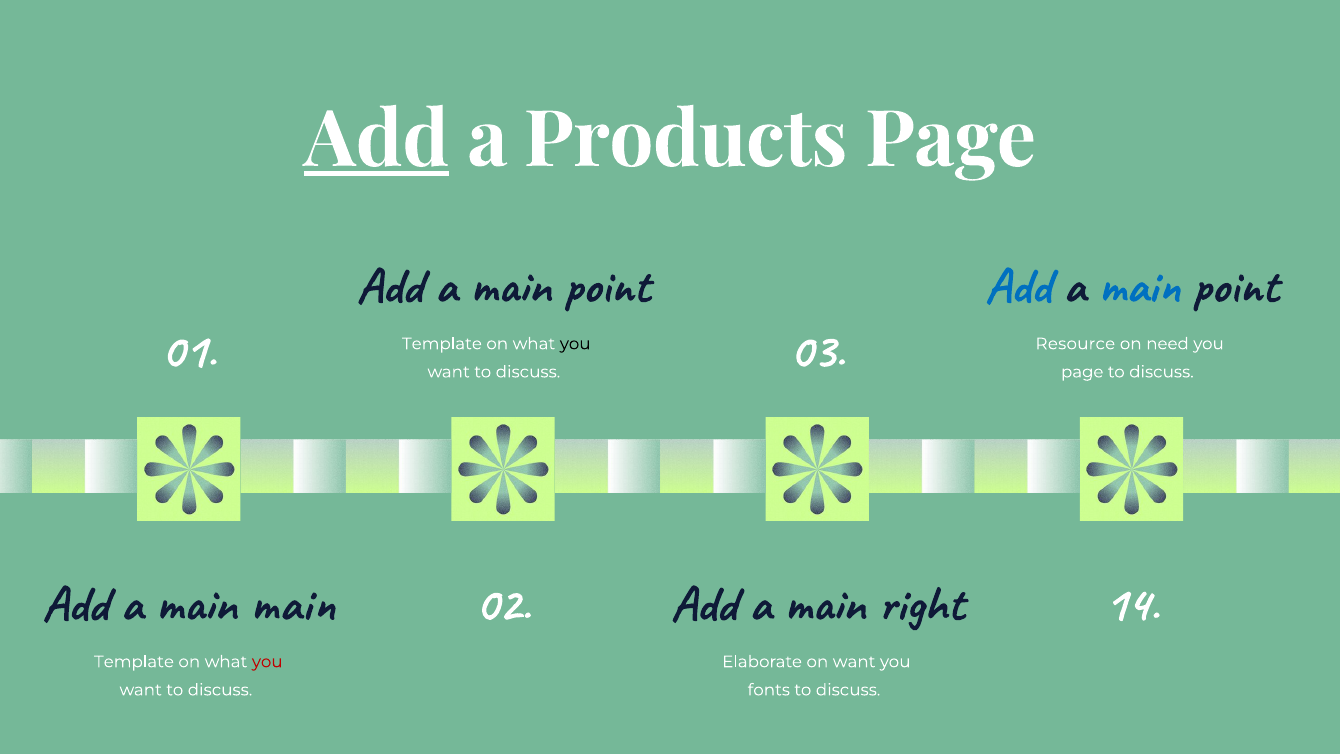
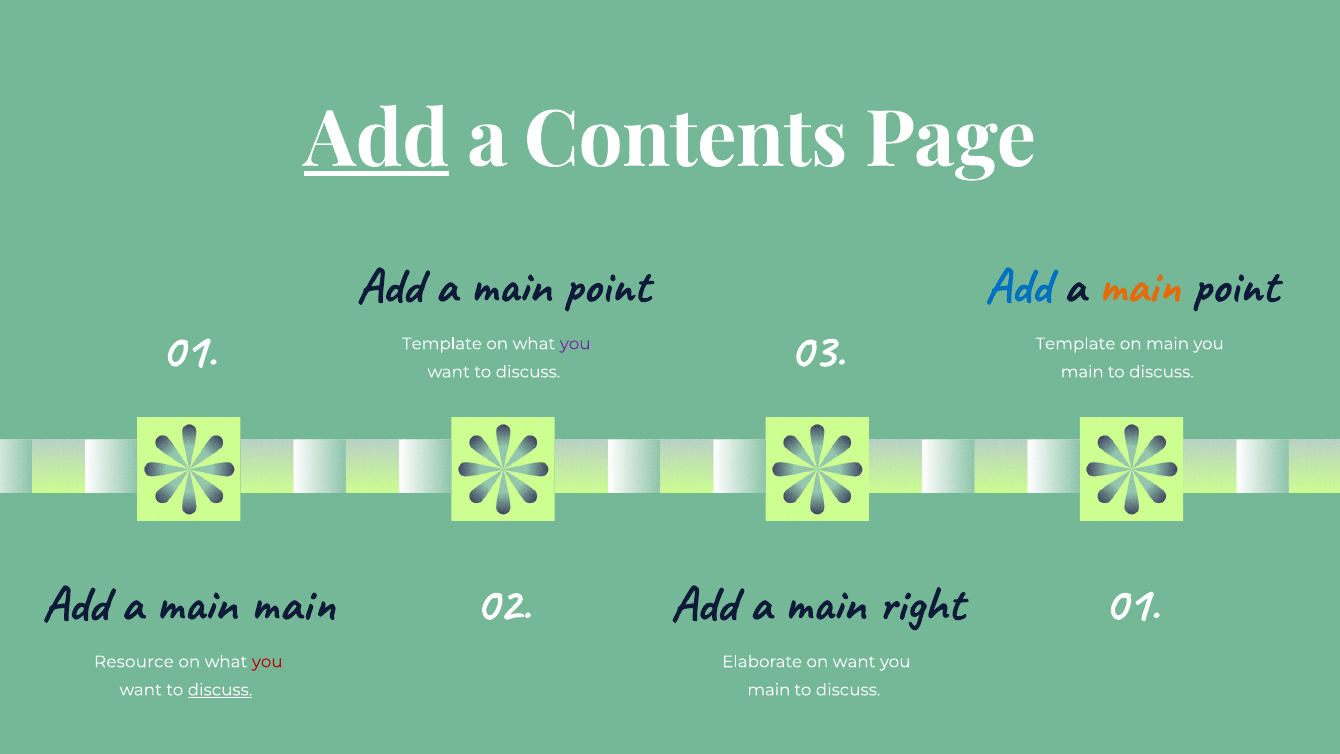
Products: Products -> Contents (685, 140)
main colour: blue -> orange (1139, 285)
you colour: black -> purple (575, 344)
Resource: Resource -> Template (1075, 344)
on need: need -> main (1168, 344)
page: page -> main (1082, 372)
02 14: 14 -> 01 (1132, 603)
Template: Template -> Resource (134, 662)
discuss underline: none -> present (220, 690)
fonts: fonts -> main (769, 690)
